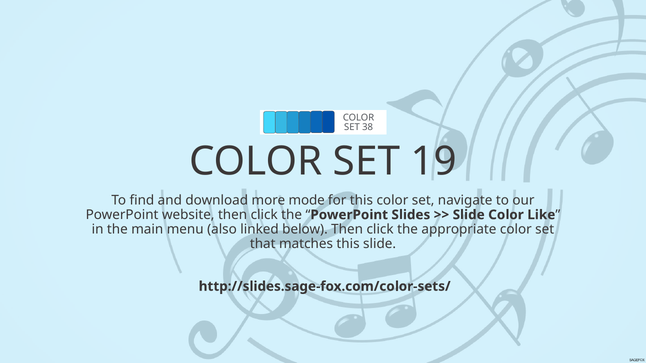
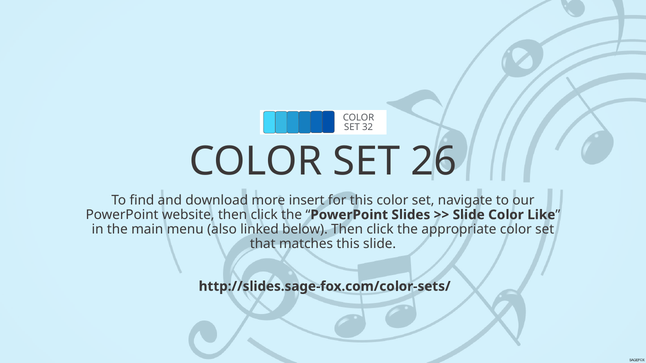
38: 38 -> 32 (368, 127)
19: 19 -> 26 (434, 161)
mode: mode -> insert (307, 200)
